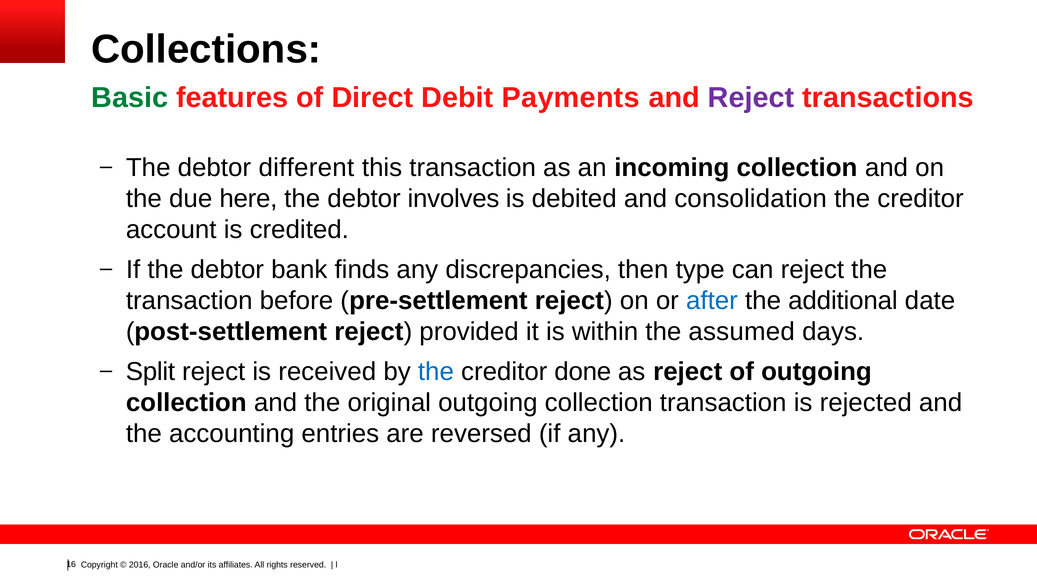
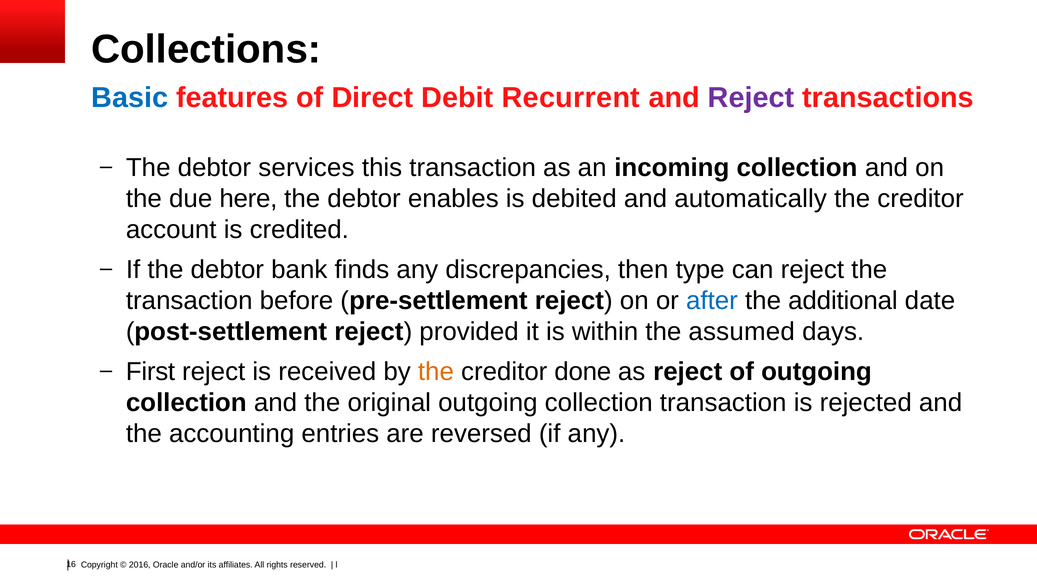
Basic colour: green -> blue (130, 98)
Payments: Payments -> Recurrent (571, 98)
different: different -> services (306, 168)
involves: involves -> enables (453, 199)
consolidation: consolidation -> automatically (751, 199)
Split: Split -> First (150, 372)
the colour: blue -> orange (436, 372)
